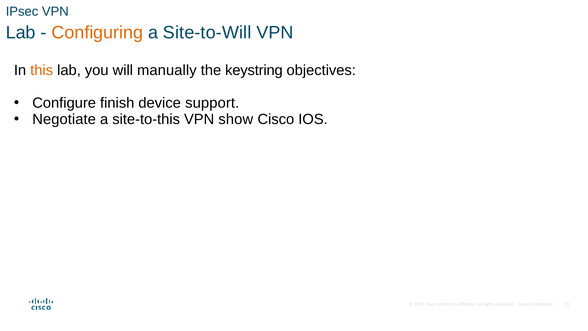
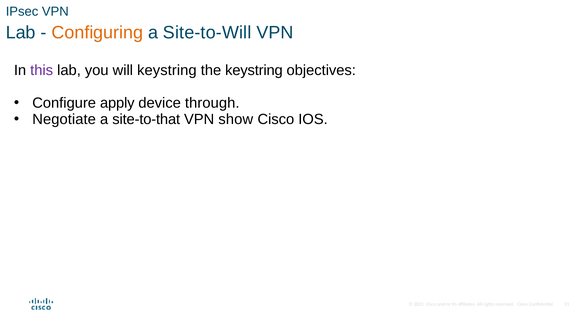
this colour: orange -> purple (42, 70)
will manually: manually -> keystring (167, 70)
finish: finish -> apply (117, 103)
support: support -> through (212, 103)
site-to-this: site-to-this -> site-to-that (146, 119)
